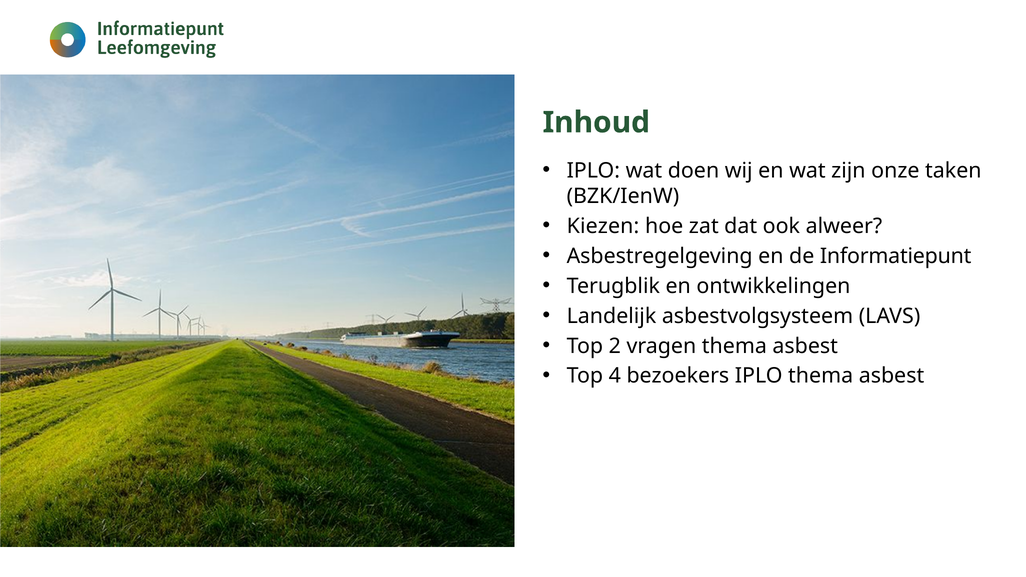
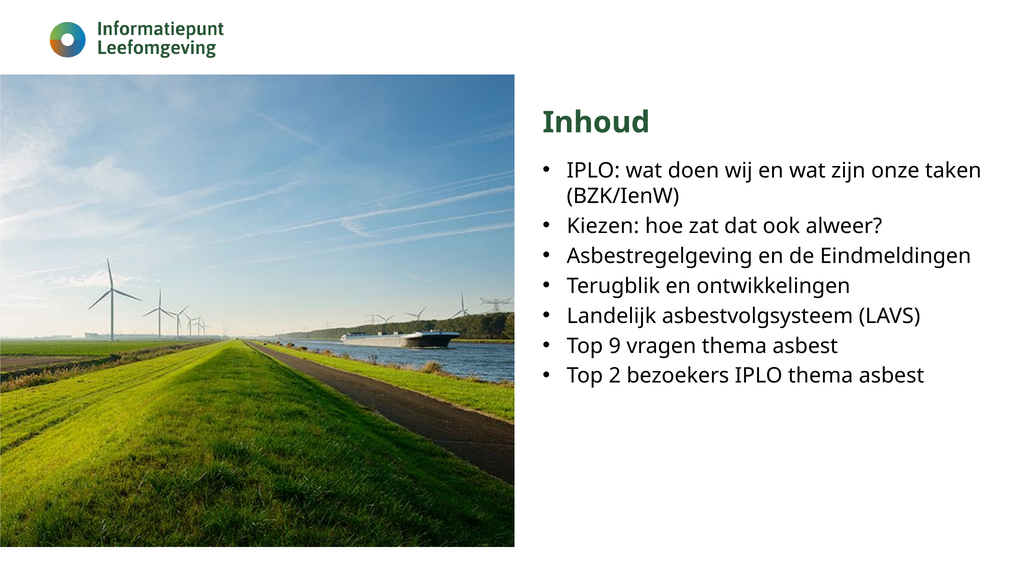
Informatiepunt: Informatiepunt -> Eindmeldingen (896, 256)
2: 2 -> 9 (615, 346)
4: 4 -> 2 (615, 376)
